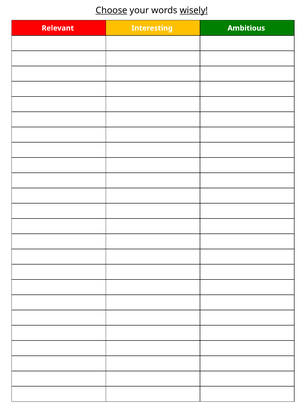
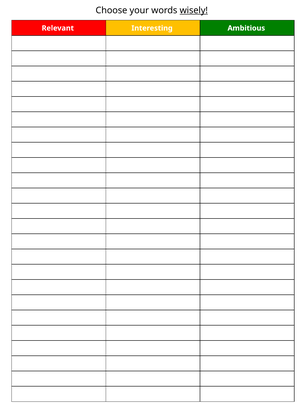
Choose underline: present -> none (111, 10)
